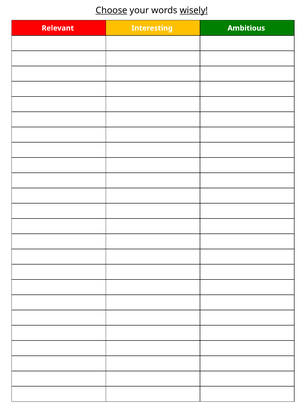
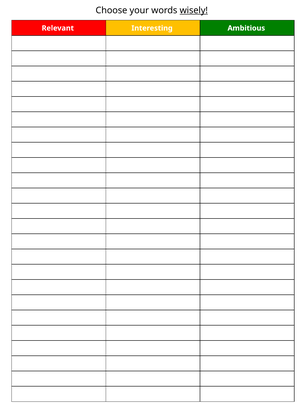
Choose underline: present -> none (111, 10)
